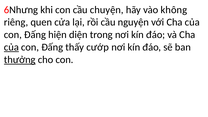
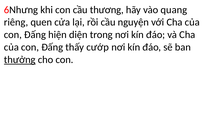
chuyện: chuyện -> thương (107, 10)
không: không -> quang (174, 10)
của underline: present -> none (11, 47)
